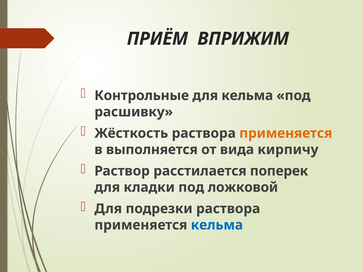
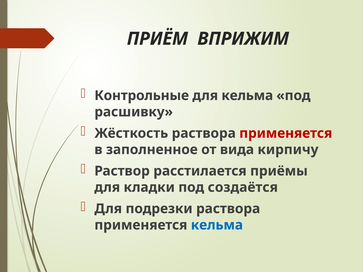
применяется colour: orange -> red (286, 133)
выполняется: выполняется -> заполненное (152, 150)
поперек: поперек -> приёмы (279, 171)
ложковой: ложковой -> создаётся (243, 187)
